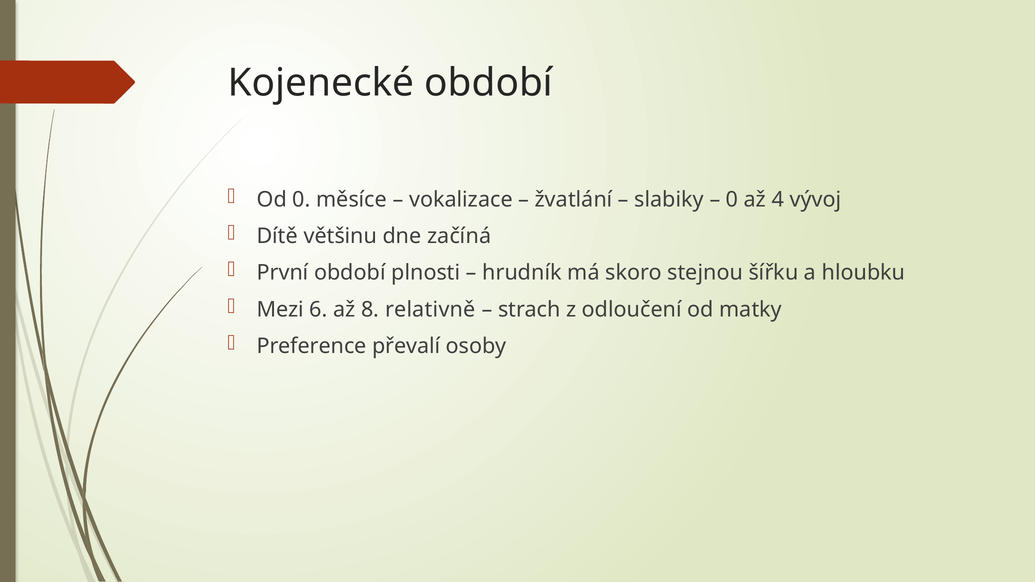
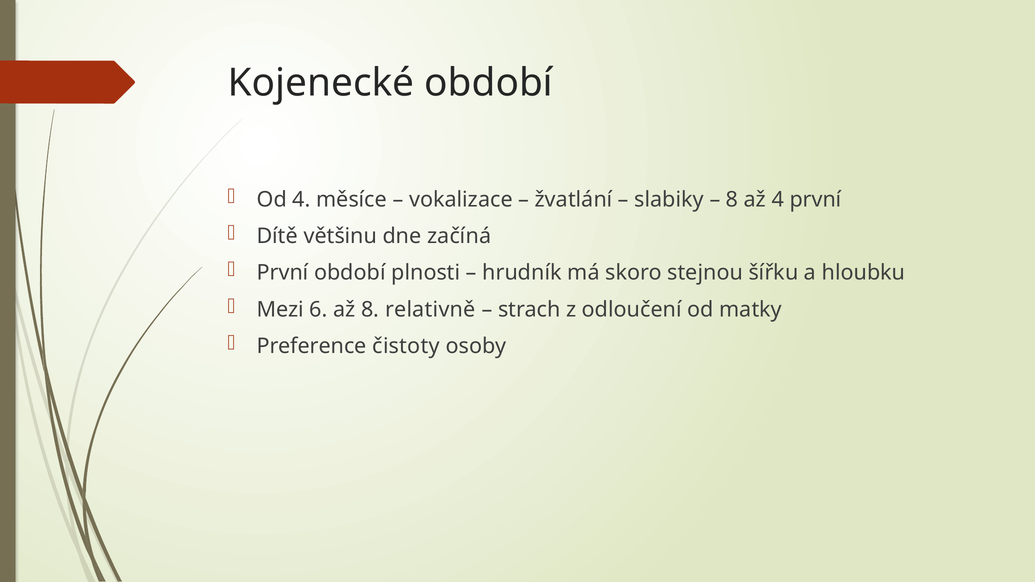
Od 0: 0 -> 4 (301, 200)
0: 0 -> 8 (732, 200)
4 vývoj: vývoj -> první (816, 200)
převalí: převalí -> čistoty (406, 346)
